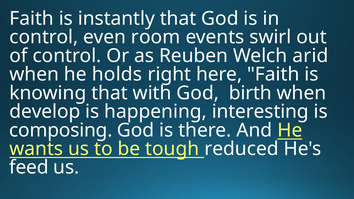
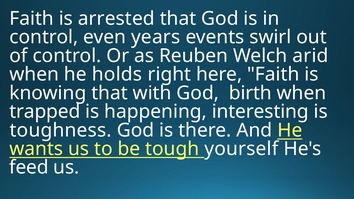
instantly: instantly -> arrested (116, 18)
room: room -> years (156, 37)
develop: develop -> trapped (45, 112)
composing: composing -> toughness (61, 130)
reduced: reduced -> yourself (241, 149)
